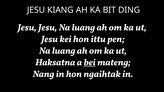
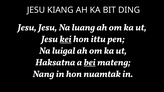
kei underline: none -> present (65, 39)
luang: luang -> luigal (64, 51)
ngaihtak: ngaihtak -> nuamtak (102, 74)
